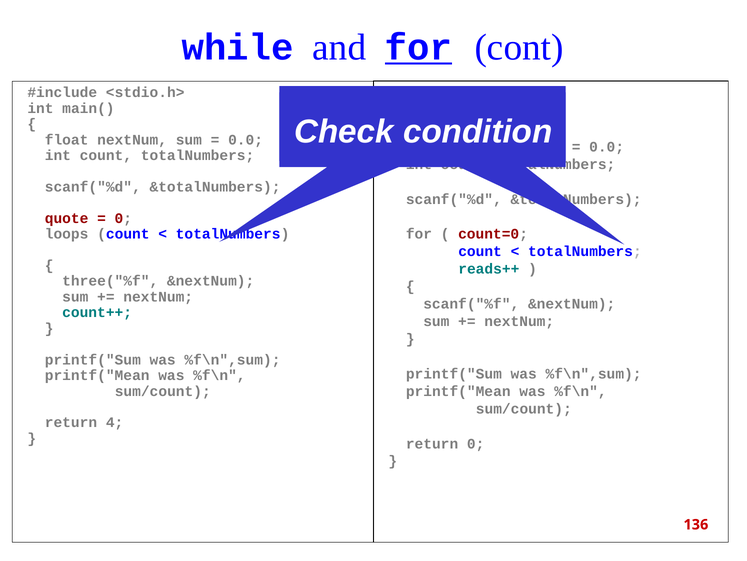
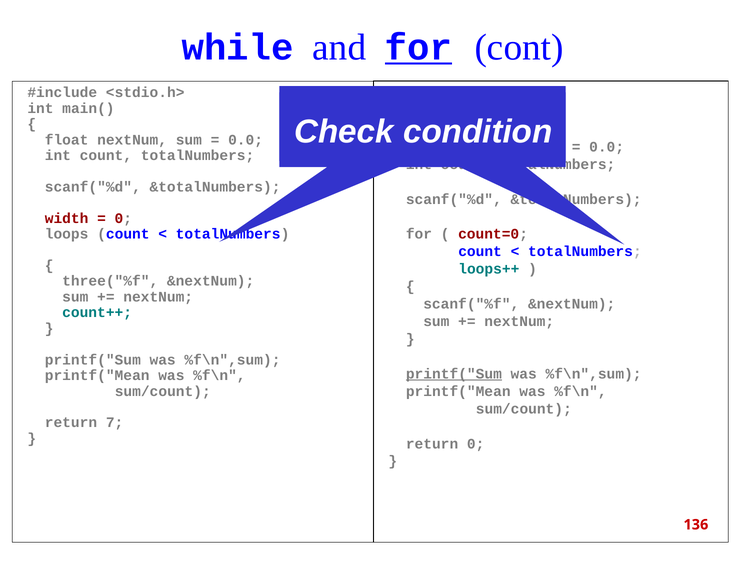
quote: quote -> width (67, 218)
reads++: reads++ -> loops++ (489, 269)
printf("Sum underline: none -> present (454, 373)
4: 4 -> 7 (115, 422)
